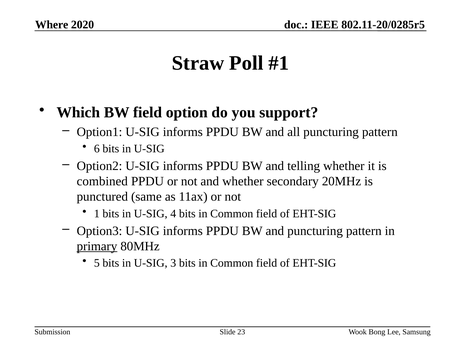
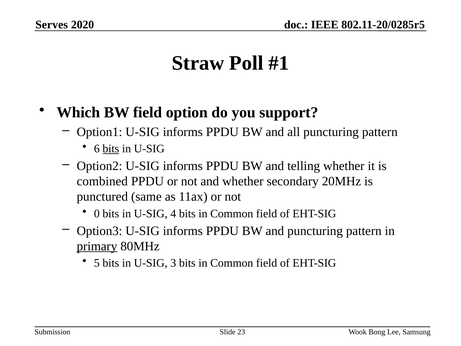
Where: Where -> Serves (52, 25)
bits underline: none -> present (111, 149)
1: 1 -> 0 (97, 213)
